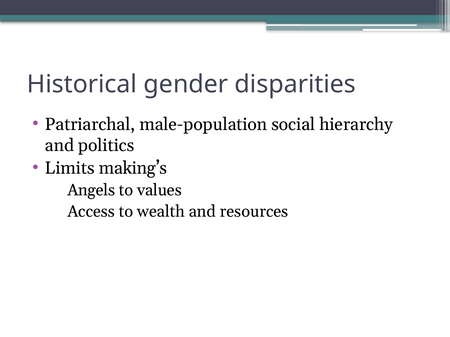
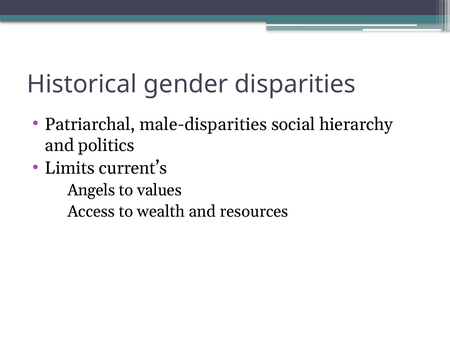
male-population: male-population -> male-disparities (203, 125)
making’s: making’s -> current’s (133, 168)
